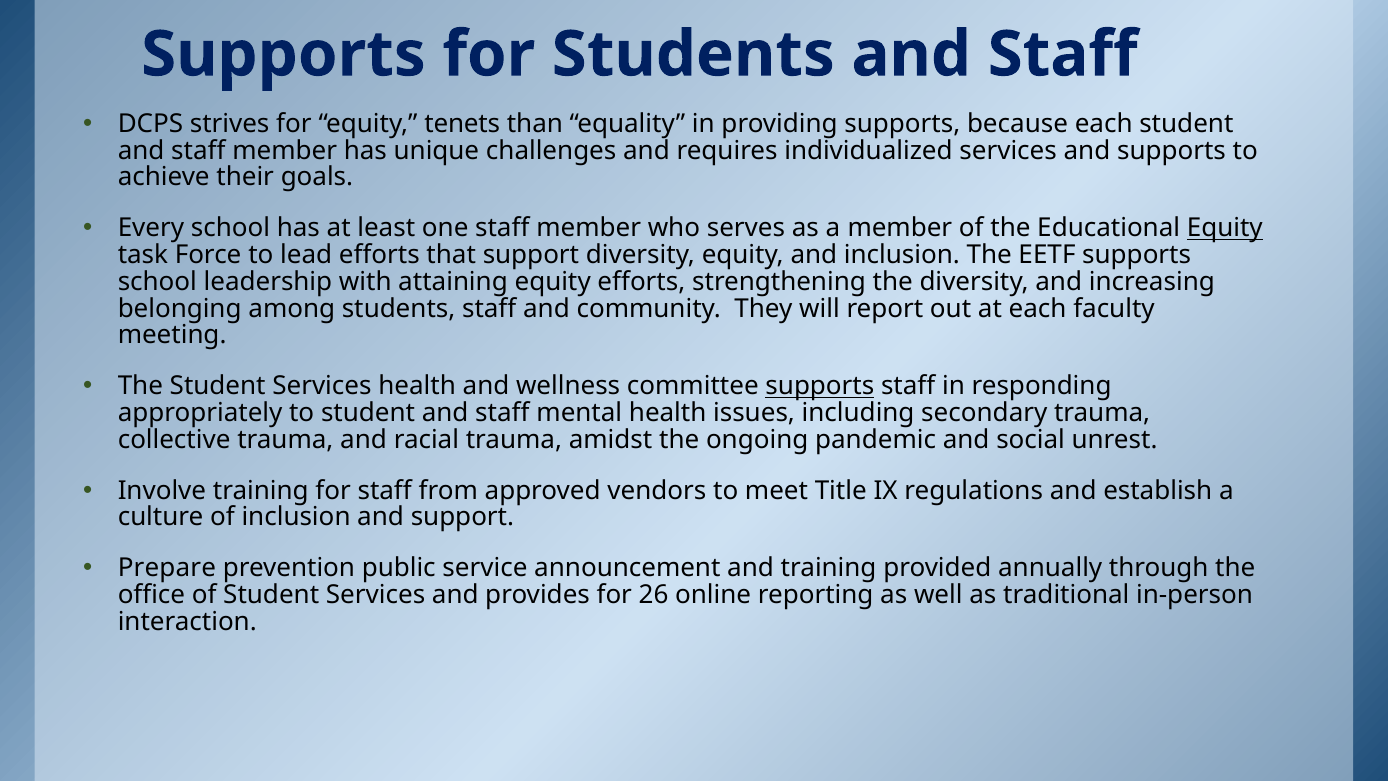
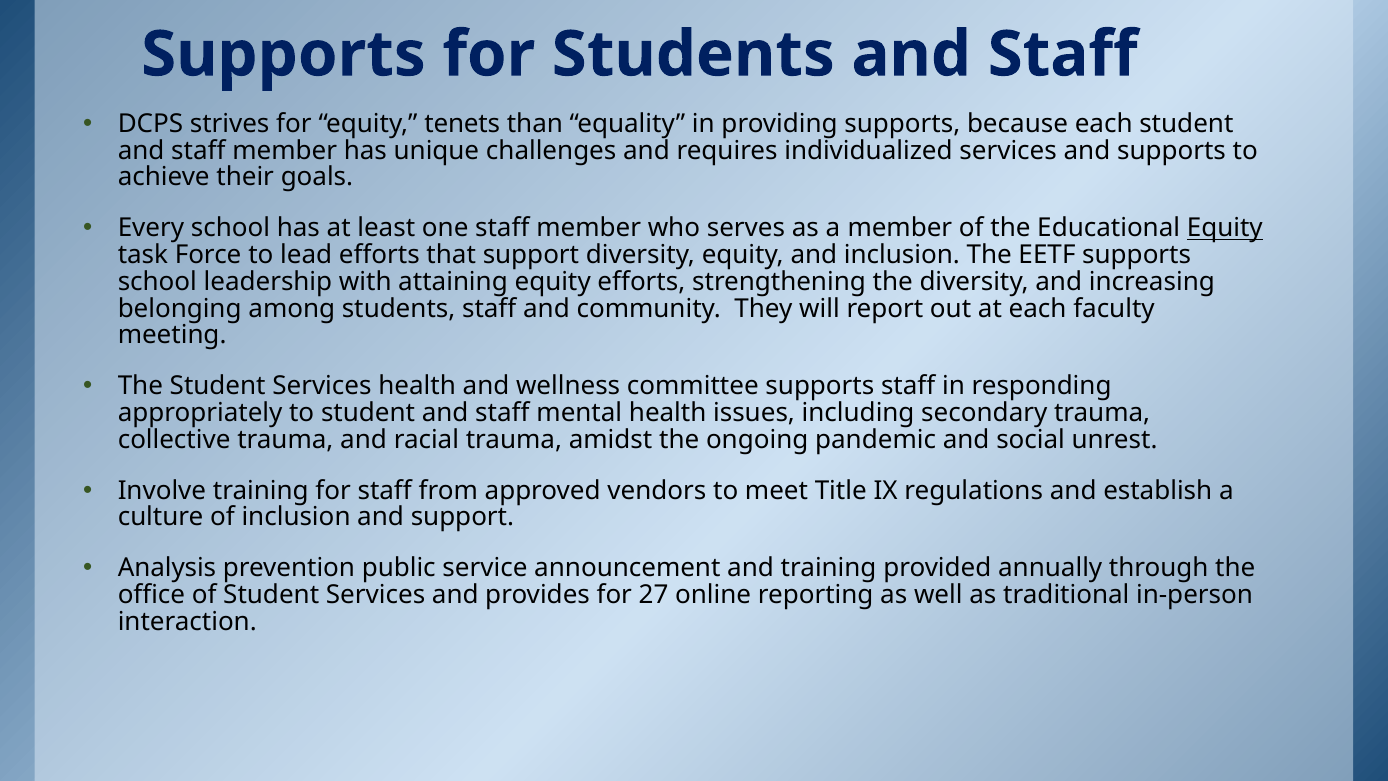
supports underline: present -> none (820, 386)
Prepare: Prepare -> Analysis (167, 568)
26: 26 -> 27 (654, 595)
